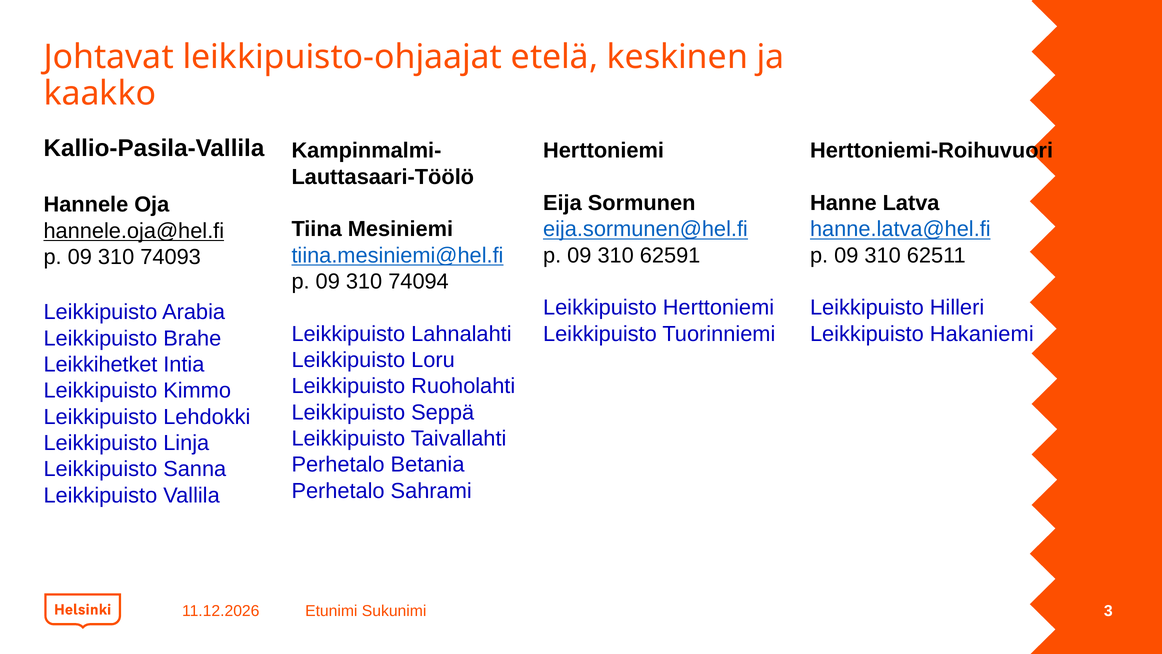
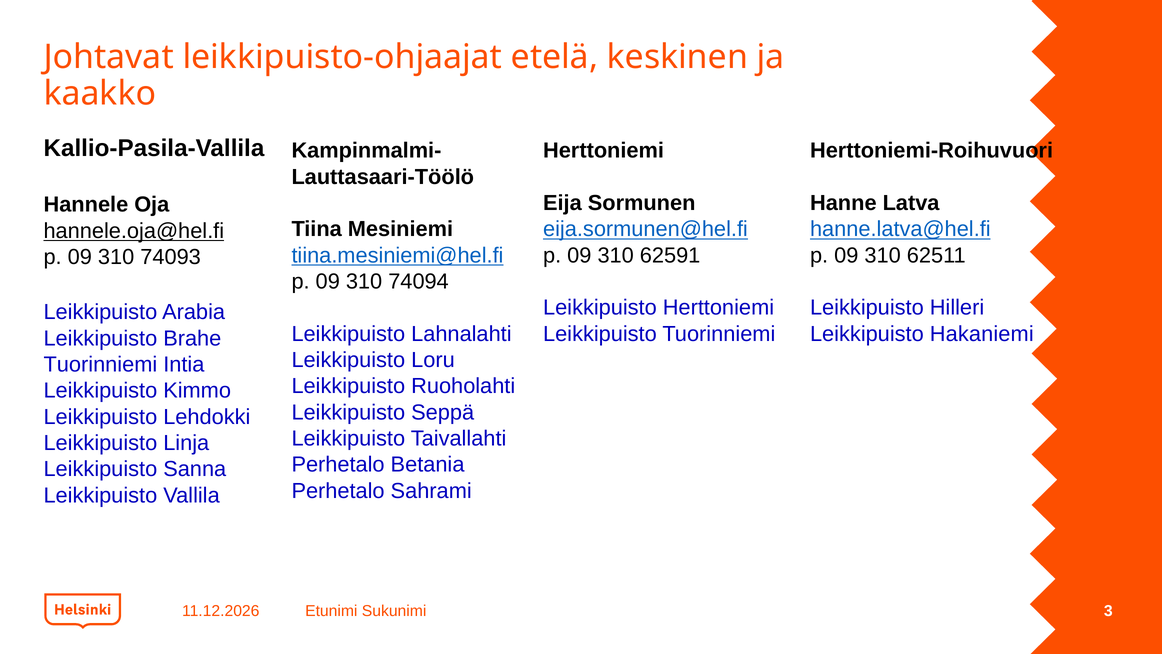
Leikkihetket: Leikkihetket -> Tuorinniemi (100, 364)
